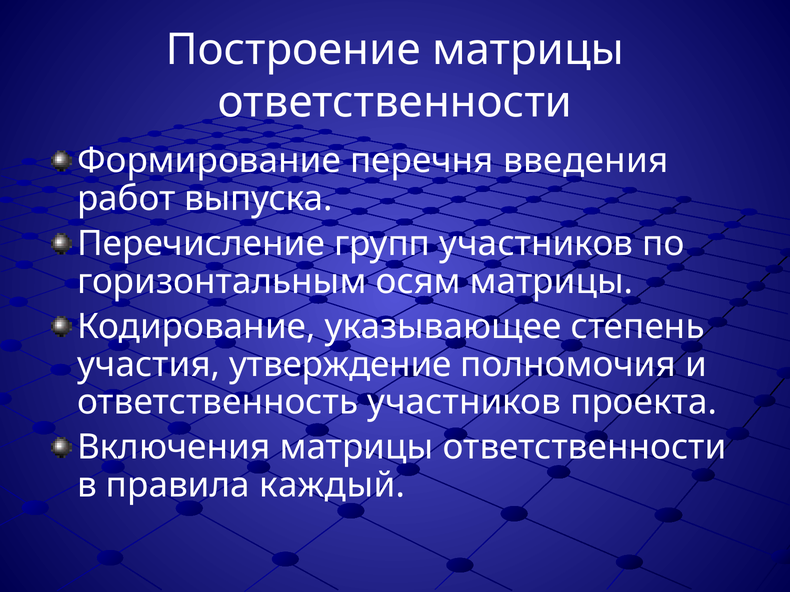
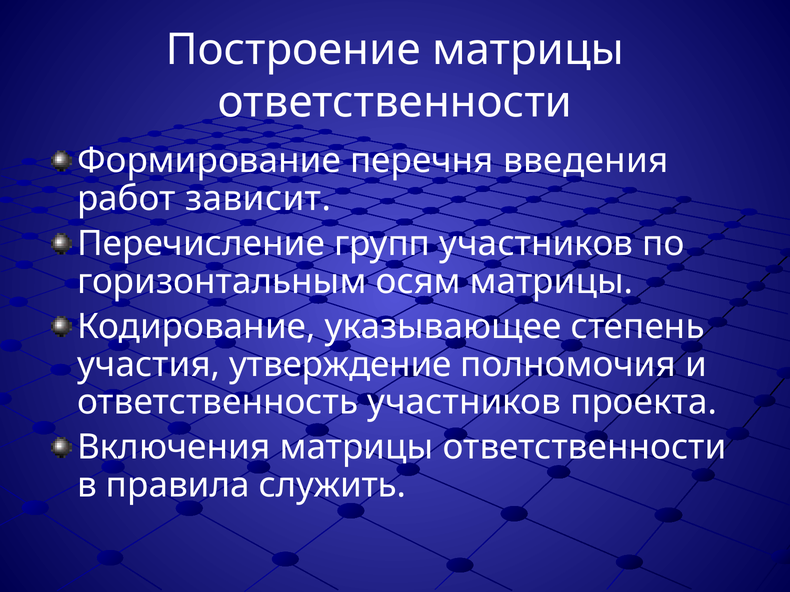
выпуска: выпуска -> зависит (258, 199)
каждый: каждый -> служить (332, 486)
